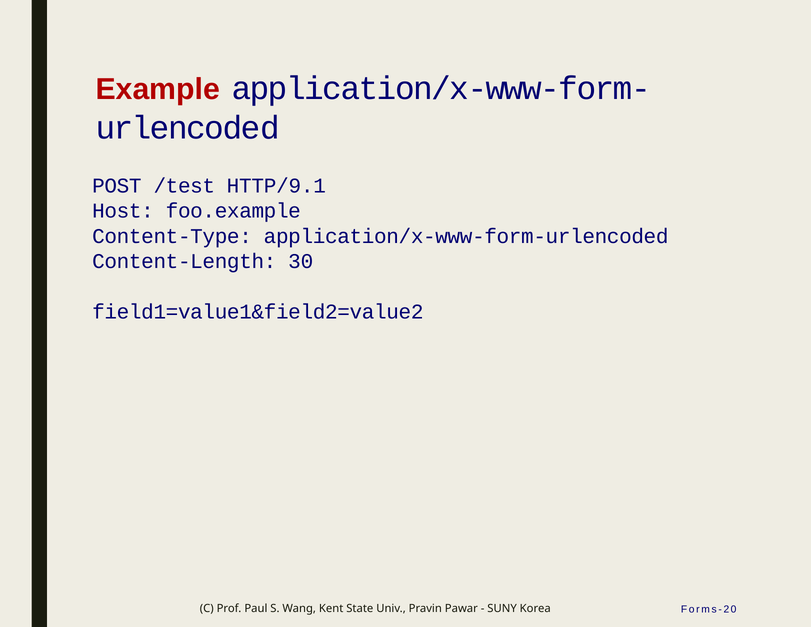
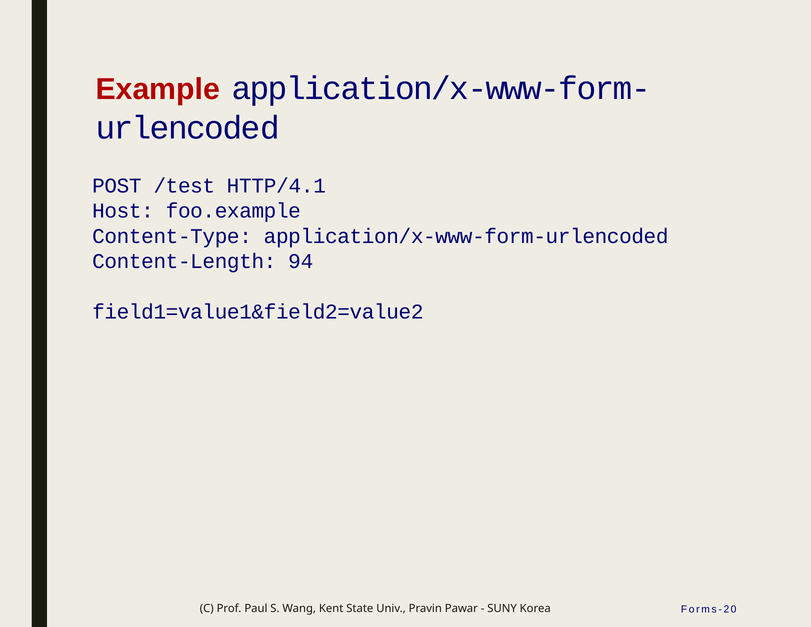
HTTP/9.1: HTTP/9.1 -> HTTP/4.1 (276, 186)
30: 30 -> 94 (301, 261)
